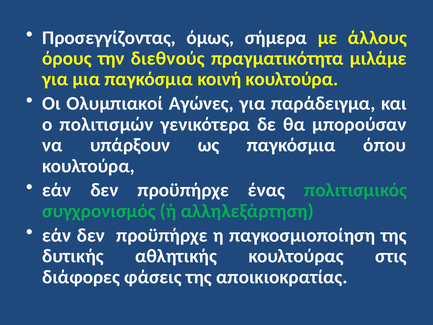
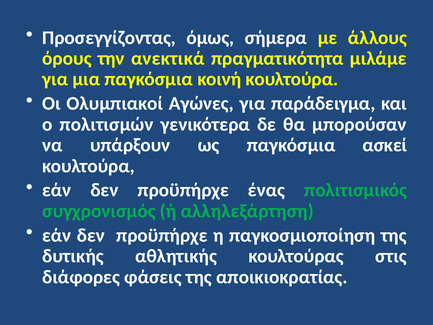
διεθνούς: διεθνούς -> ανεκτικά (168, 58)
όπου: όπου -> ασκεί (385, 145)
